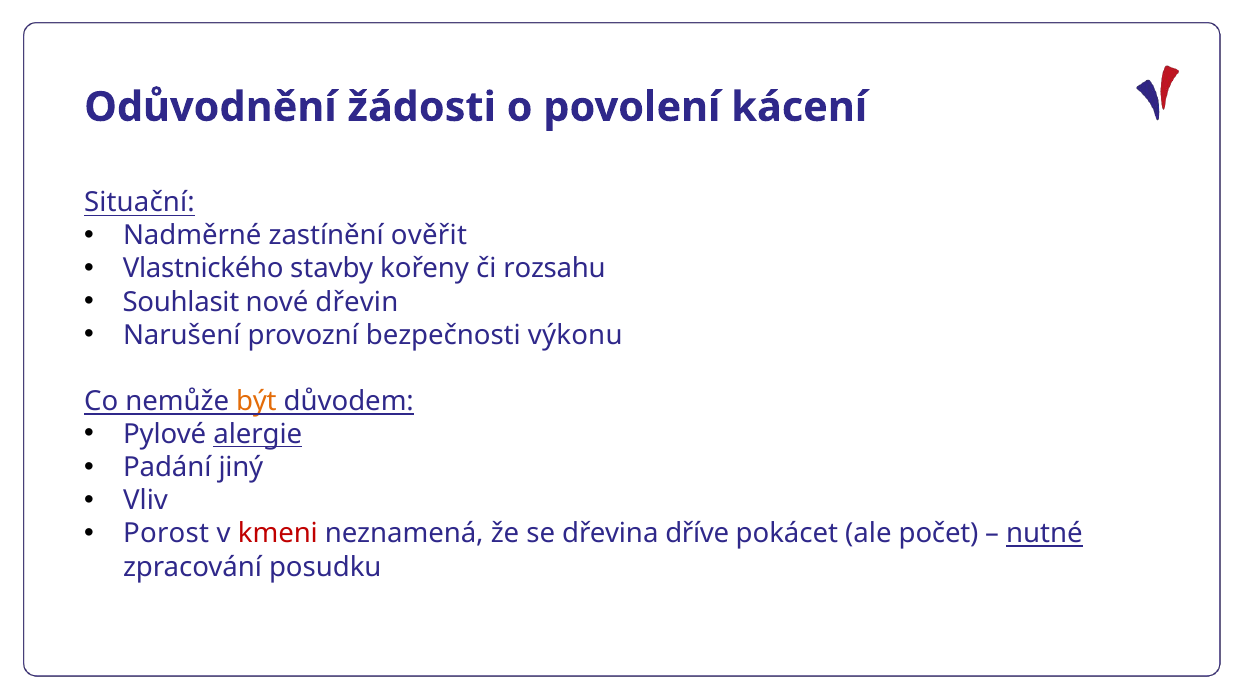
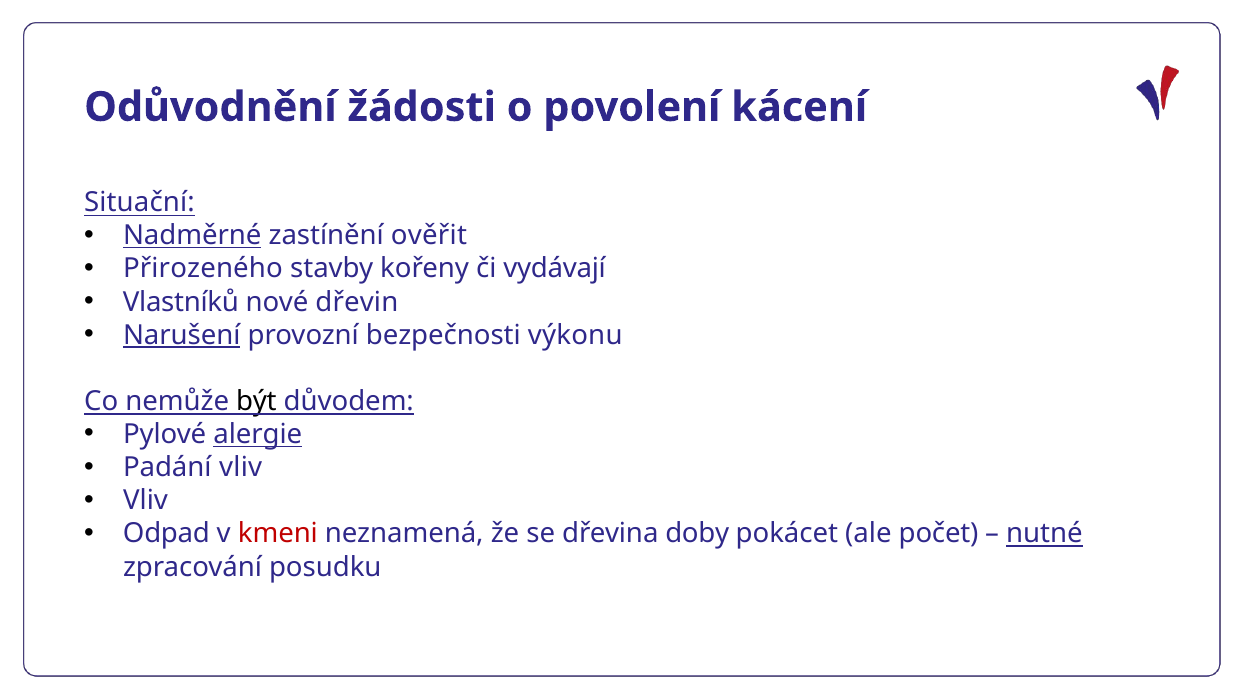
Nadměrné underline: none -> present (192, 236)
Vlastnického: Vlastnického -> Přirozeného (203, 269)
rozsahu: rozsahu -> vydávají (555, 269)
Souhlasit: Souhlasit -> Vlastníků (181, 302)
Narušení underline: none -> present (182, 335)
být colour: orange -> black (256, 401)
Padání jiný: jiný -> vliv (241, 468)
Porost: Porost -> Odpad (166, 534)
dříve: dříve -> doby (697, 534)
